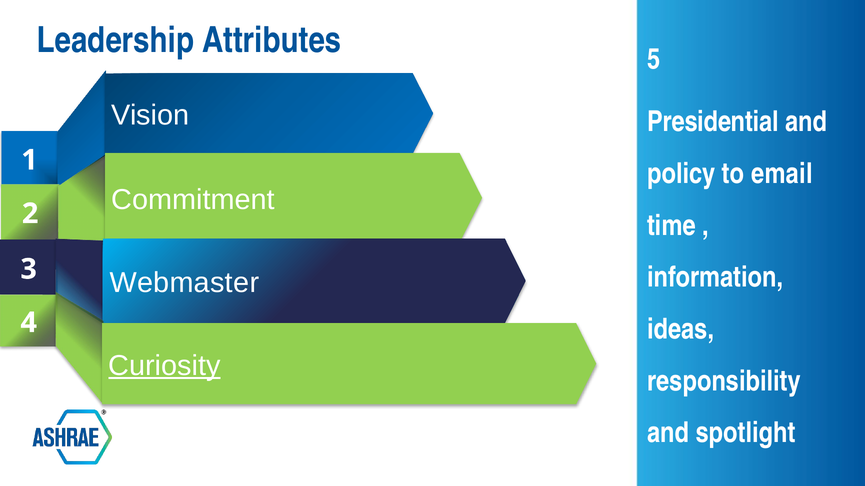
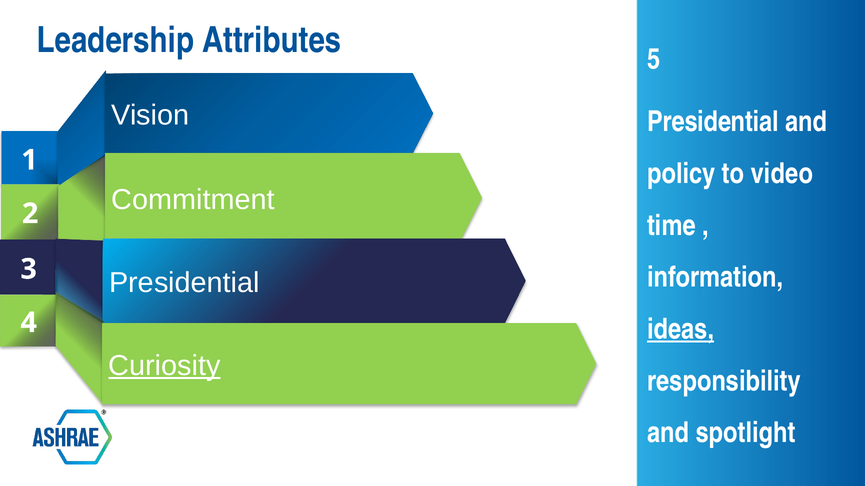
email: email -> video (782, 174)
3 Webmaster: Webmaster -> Presidential (184, 283)
ideas underline: none -> present (681, 330)
